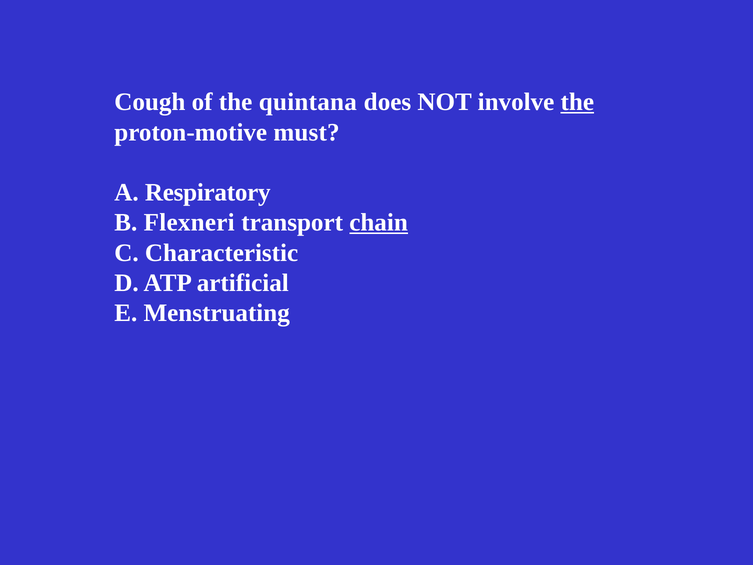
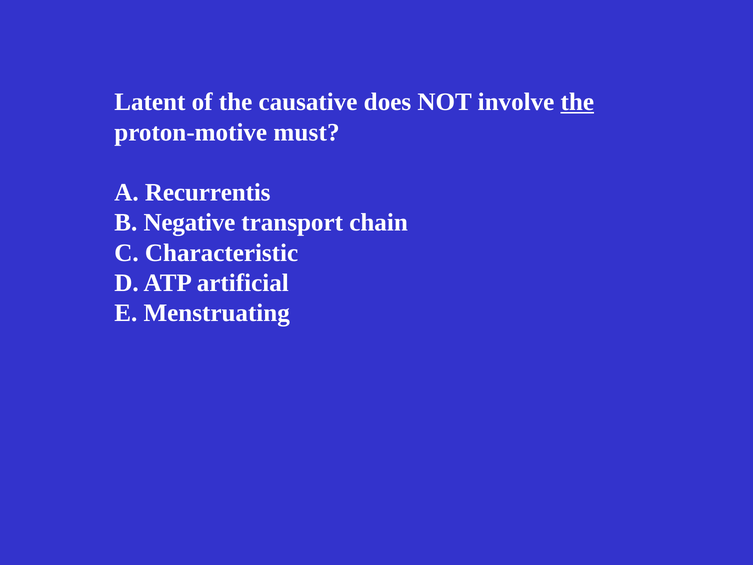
Cough: Cough -> Latent (150, 102)
quintana: quintana -> causative (308, 102)
Respiratory: Respiratory -> Recurrentis (208, 192)
Flexneri: Flexneri -> Negative (189, 223)
chain underline: present -> none (379, 223)
